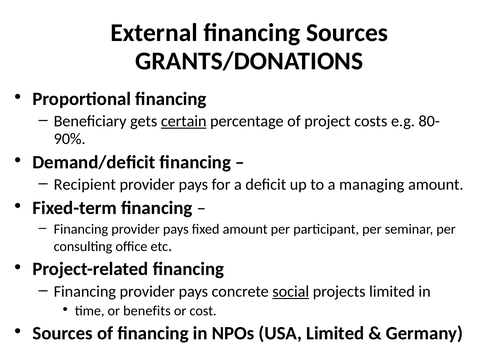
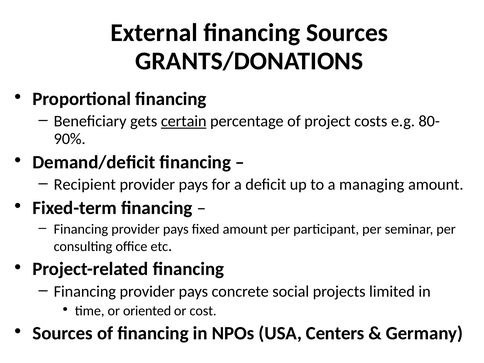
social underline: present -> none (291, 291)
benefits: benefits -> oriented (147, 311)
USA Limited: Limited -> Centers (335, 333)
